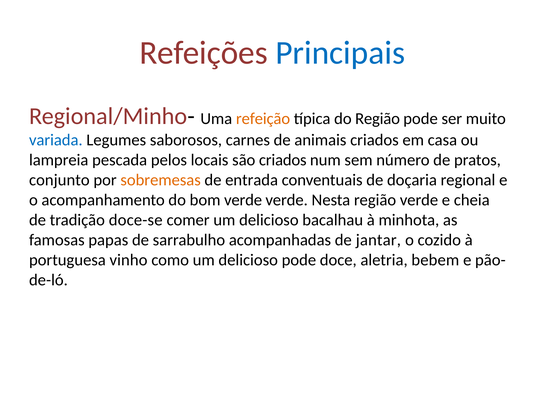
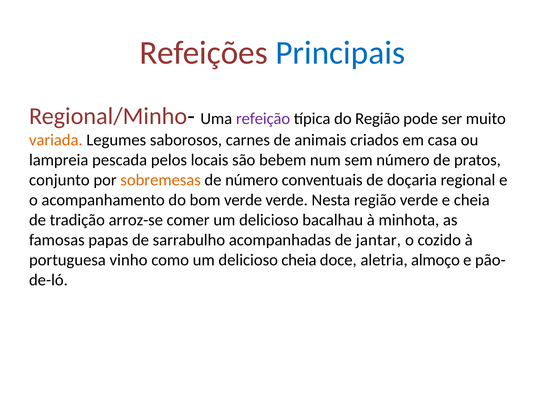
refeição colour: orange -> purple (263, 119)
variada colour: blue -> orange (56, 140)
são criados: criados -> bebem (283, 160)
de entrada: entrada -> número (252, 180)
doce-se: doce-se -> arroz-se (136, 220)
delicioso pode: pode -> cheia (299, 260)
bebem: bebem -> almoço (435, 260)
